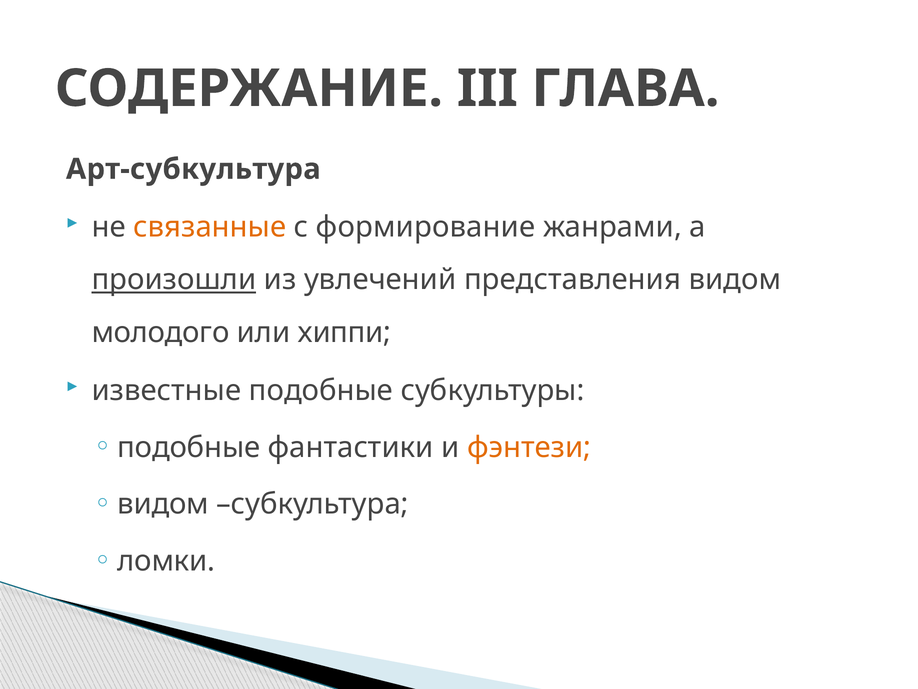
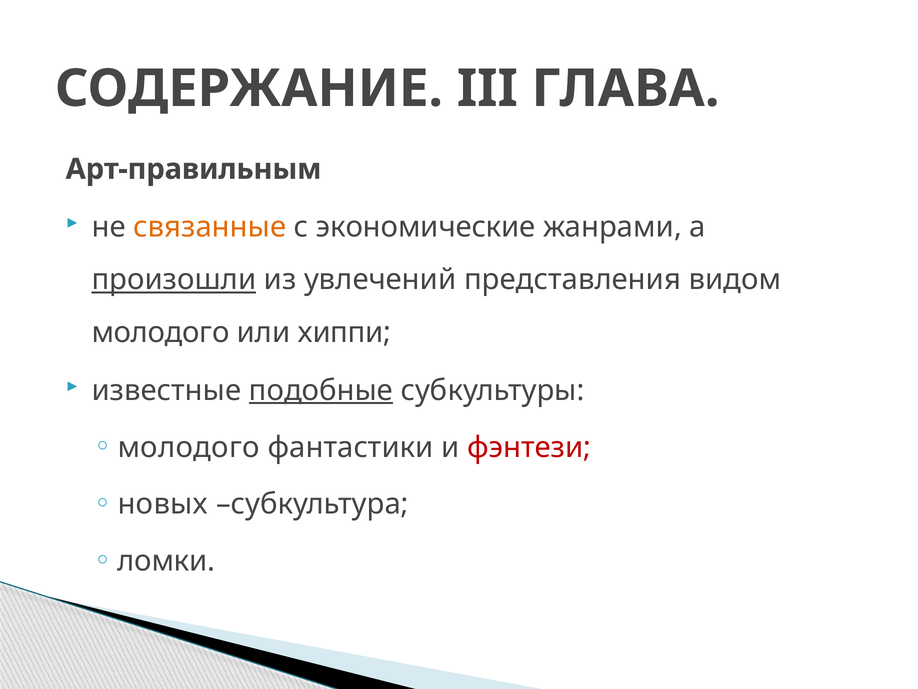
Арт-субкультура: Арт-субкультура -> Арт-правильным (194, 169)
формирование: формирование -> экономические (426, 227)
подобные underline: none -> present (321, 390)
подобные: подобные -> молодого (189, 447)
фэнтези colour: orange -> red (529, 447)
видом: видом -> новых (163, 504)
